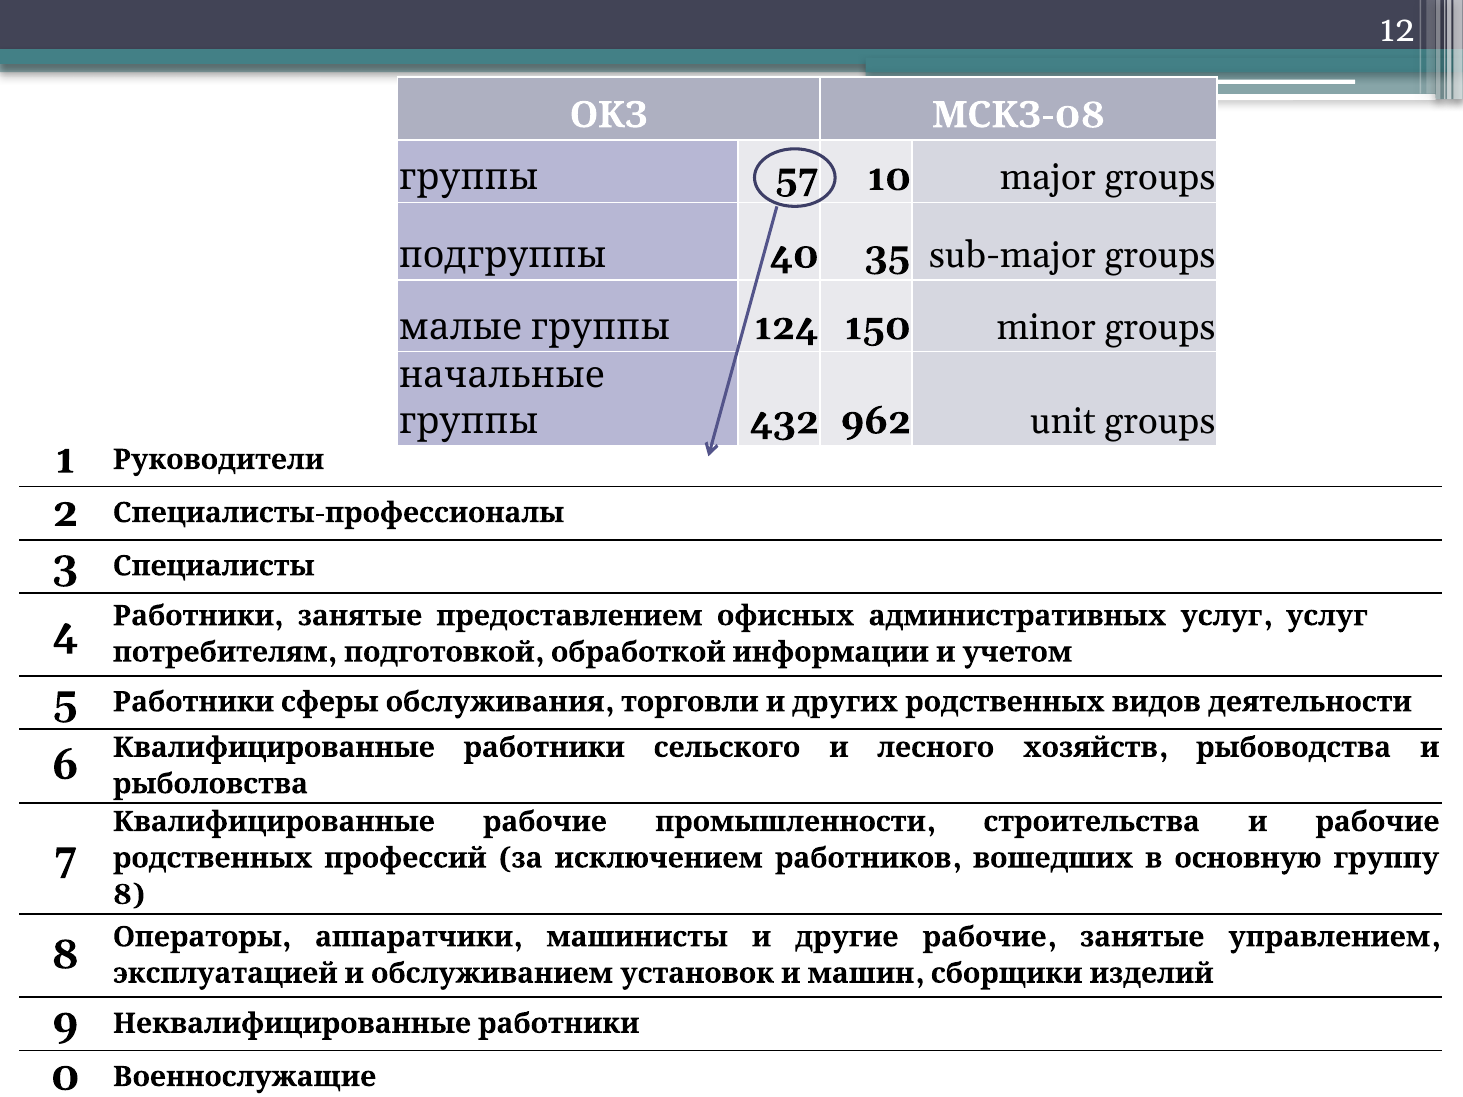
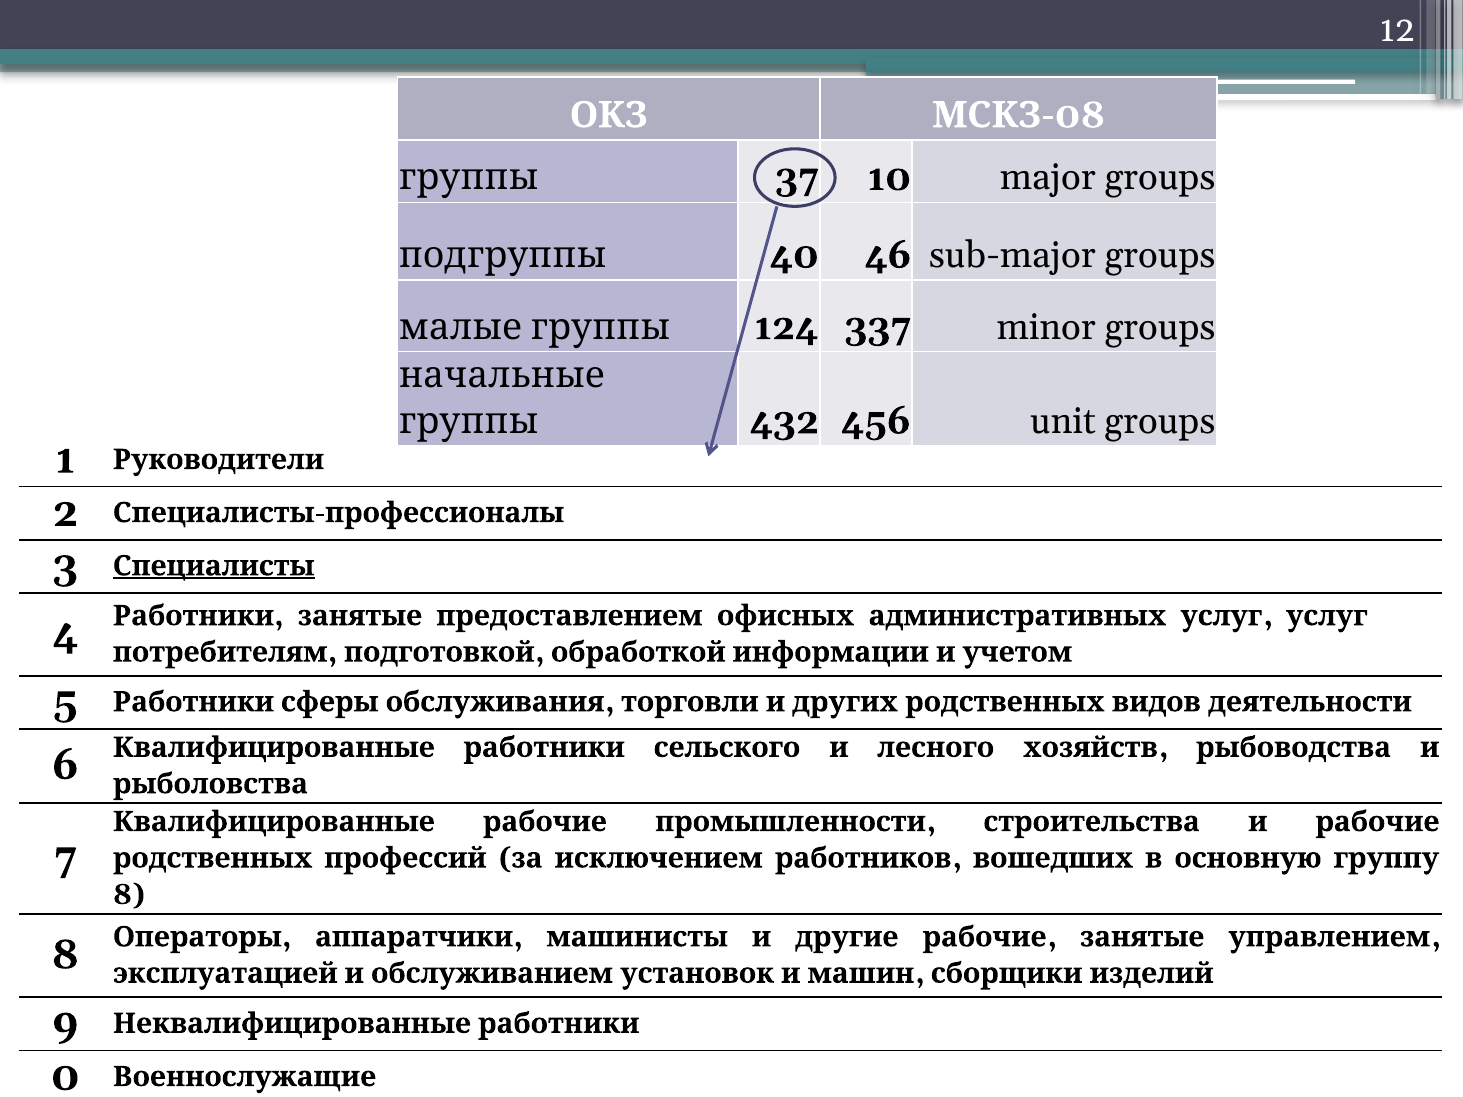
57: 57 -> 37 (797, 178)
35: 35 -> 46 (888, 256)
150: 150 -> 337 (878, 327)
962: 962 -> 456 (876, 421)
Специалисты underline: none -> present (214, 566)
